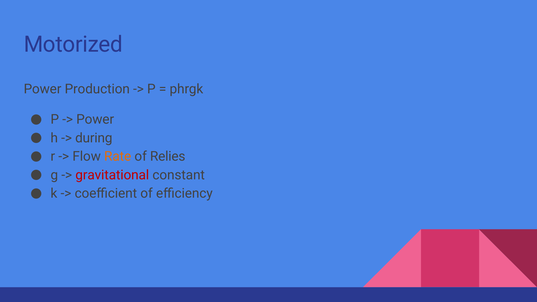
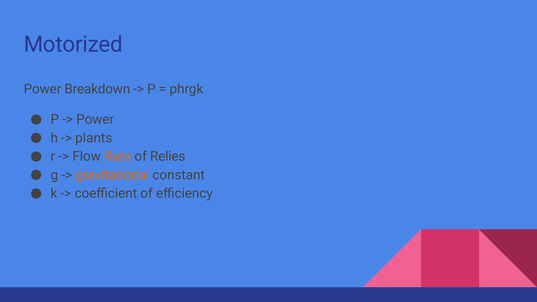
Production: Production -> Breakdown (97, 89)
during: during -> plants (94, 138)
gravitational colour: red -> orange (112, 175)
